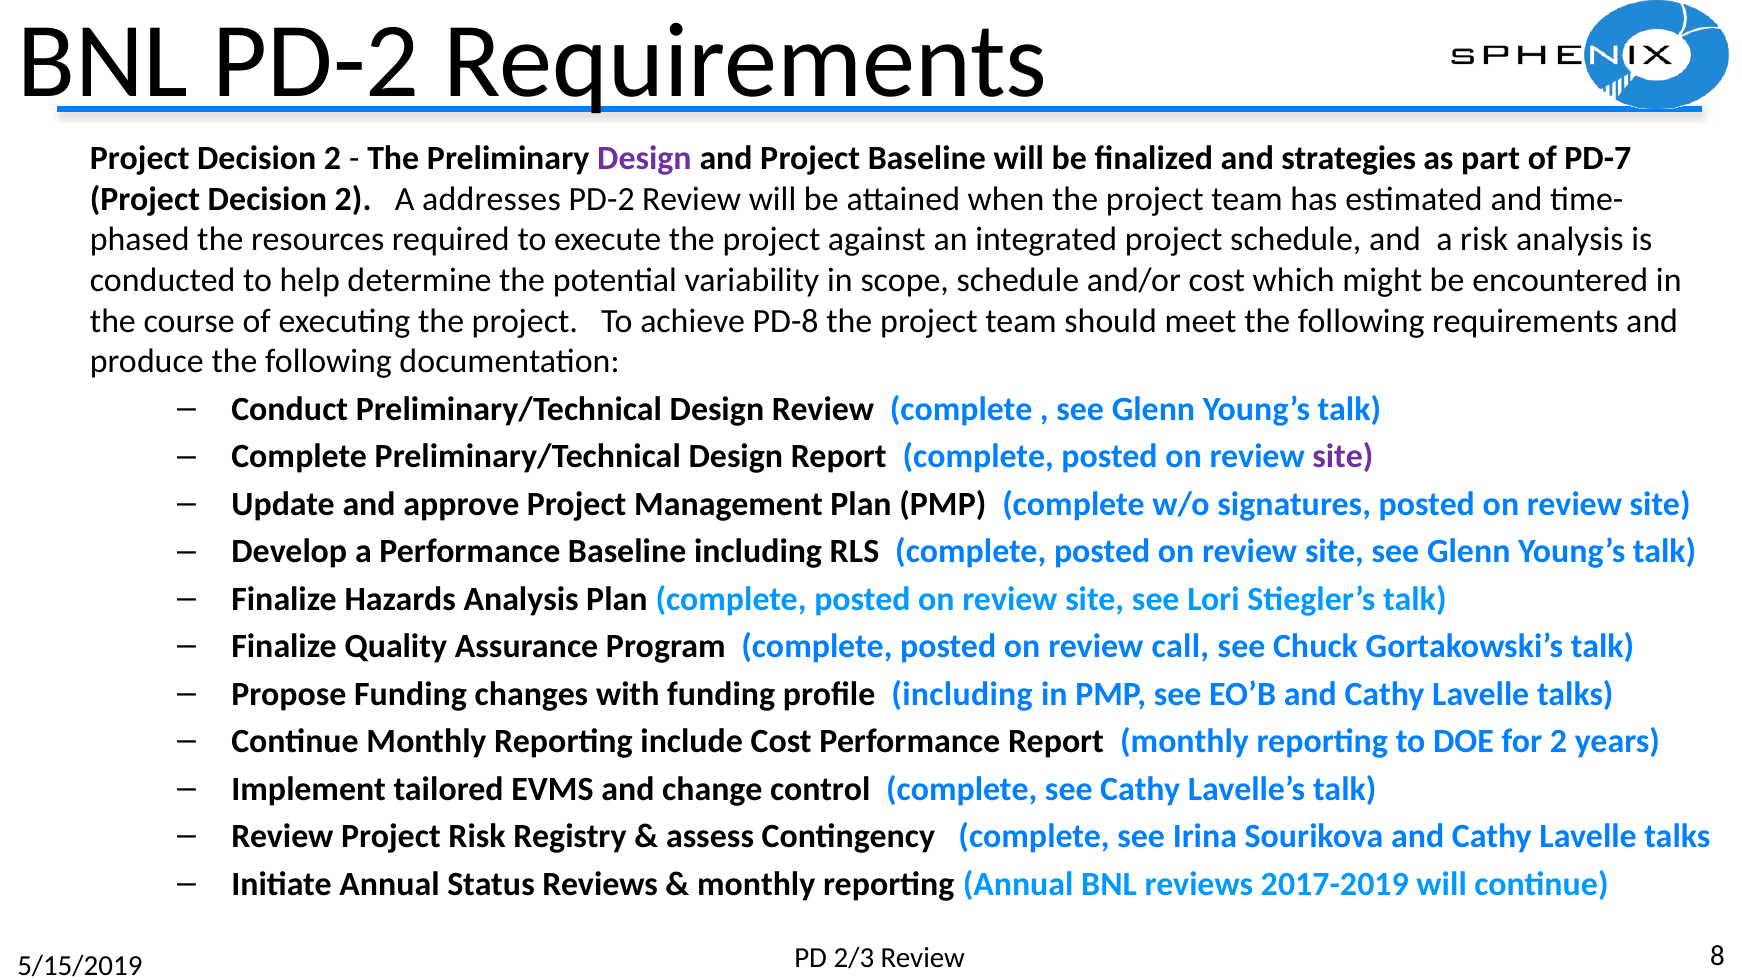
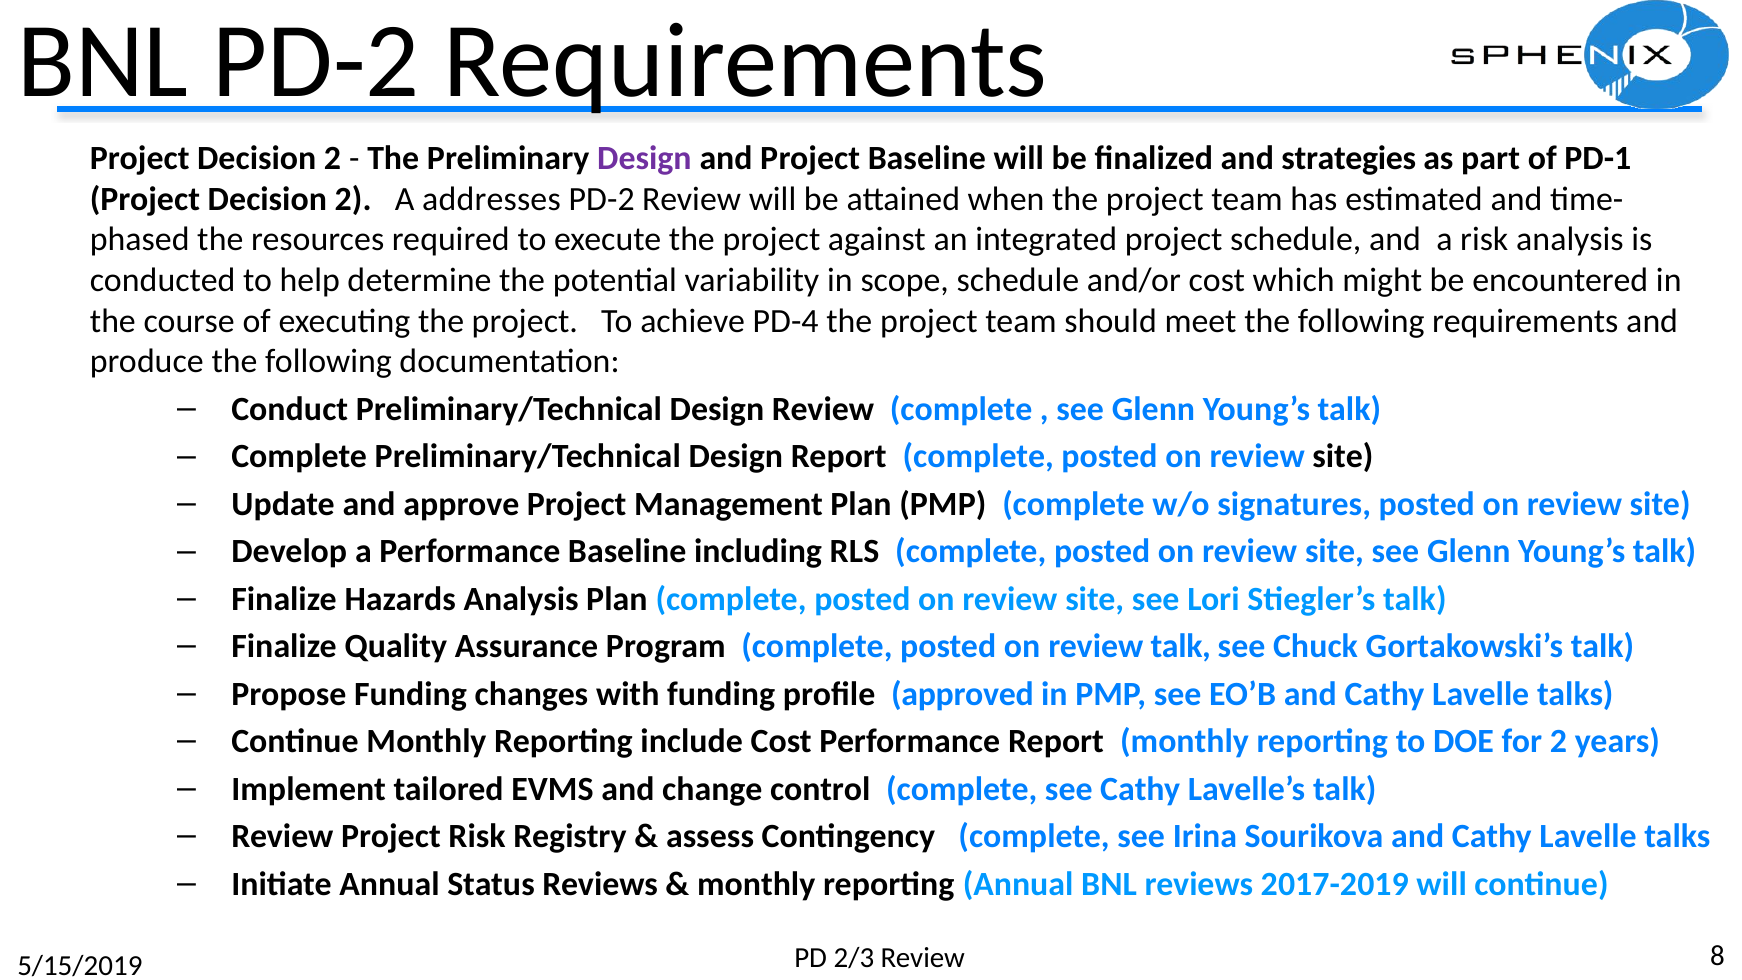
PD-7: PD-7 -> PD-1 (1598, 158)
PD-8: PD-8 -> PD-4 (786, 321)
site colour: purple -> black (1343, 457)
review call: call -> talk (1181, 647)
profile including: including -> approved (962, 694)
